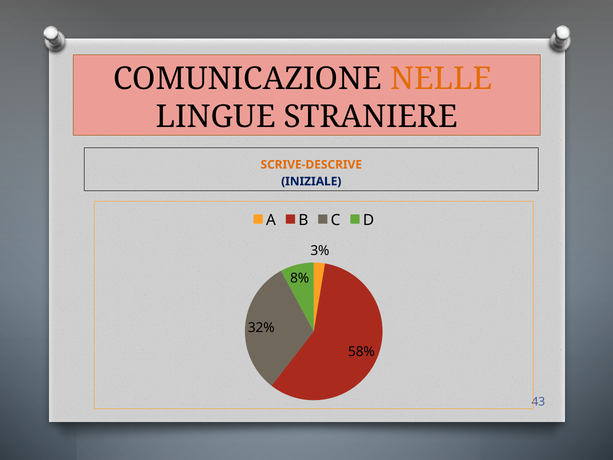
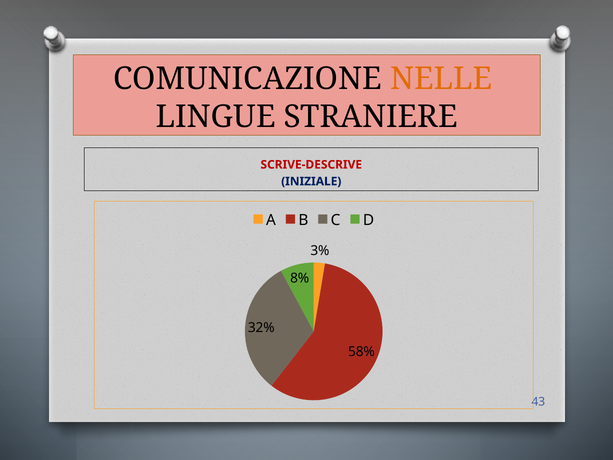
SCRIVE-DESCRIVE colour: orange -> red (311, 165)
